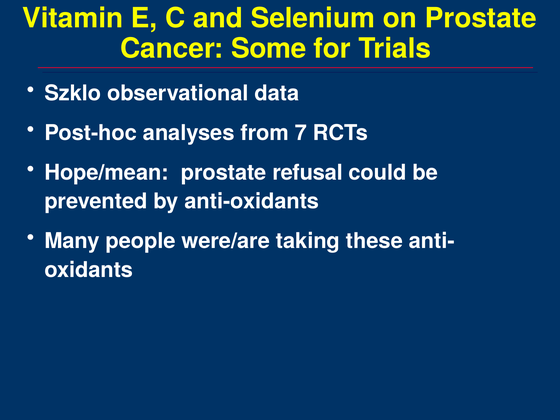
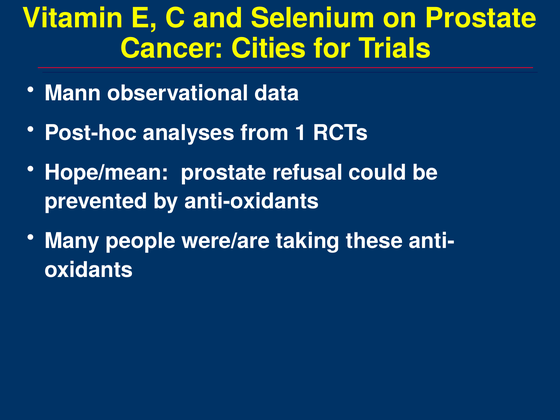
Some: Some -> Cities (269, 48)
Szklo: Szklo -> Mann (73, 93)
7: 7 -> 1 (301, 133)
